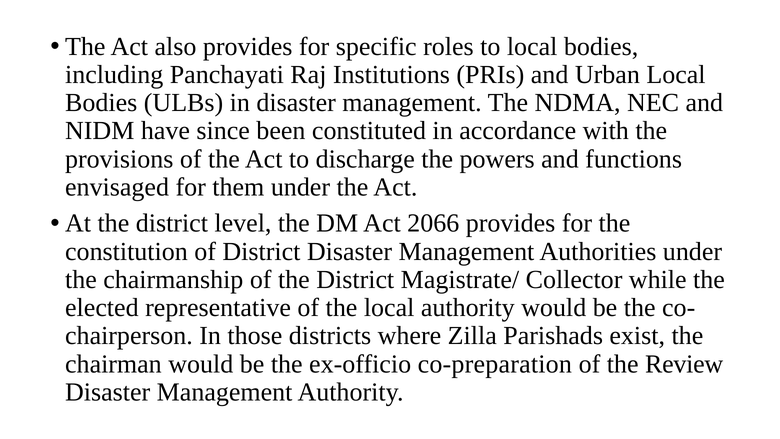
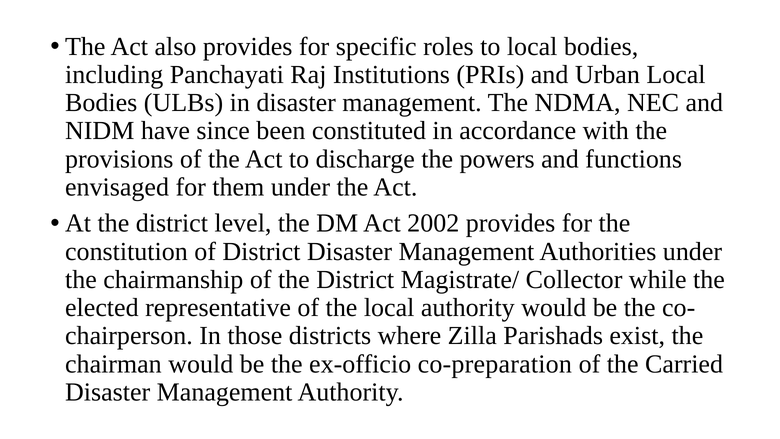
2066: 2066 -> 2002 (433, 223)
Review: Review -> Carried (684, 364)
